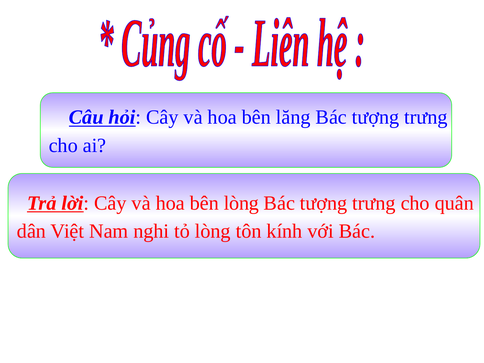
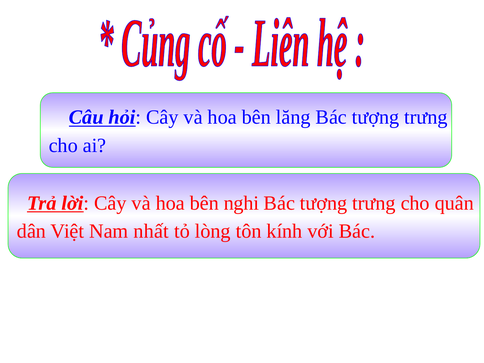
bên lòng: lòng -> nghi (241, 203)
nghi: nghi -> nhất (151, 231)
